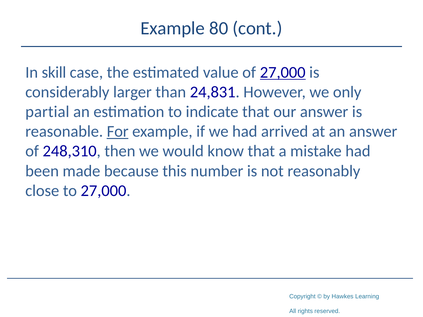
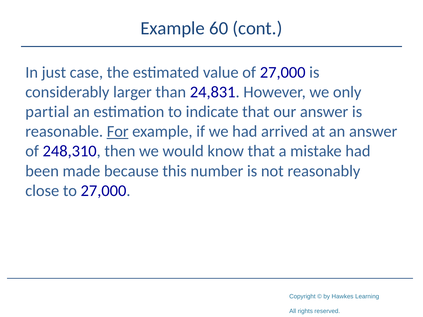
80: 80 -> 60 (219, 28)
skill: skill -> just (54, 72)
27,000 underline: present -> none (283, 72)
